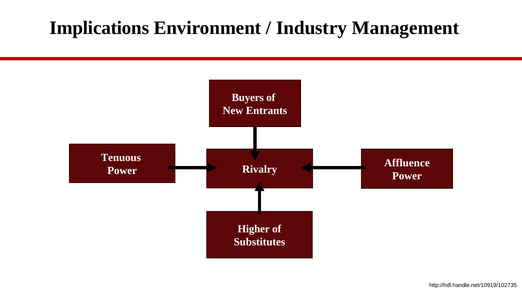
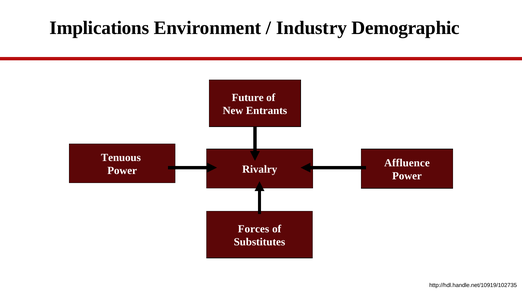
Management: Management -> Demographic (406, 28)
Buyers: Buyers -> Future (248, 98)
Higher: Higher -> Forces (254, 229)
